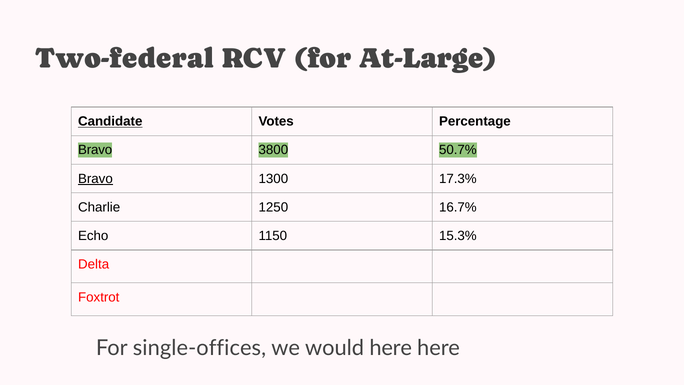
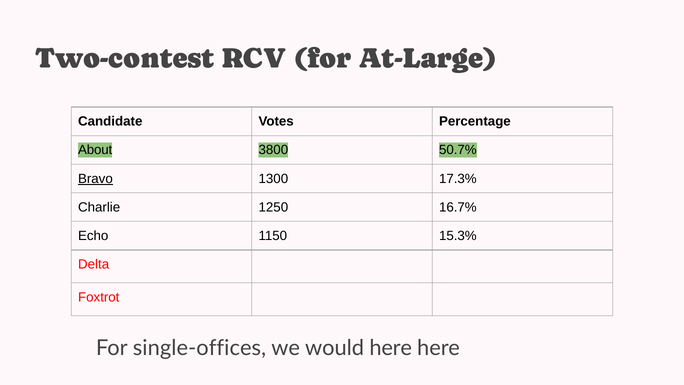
Two-federal: Two-federal -> Two-contest (125, 58)
Candidate underline: present -> none (110, 121)
Bravo: Bravo -> About (95, 150)
